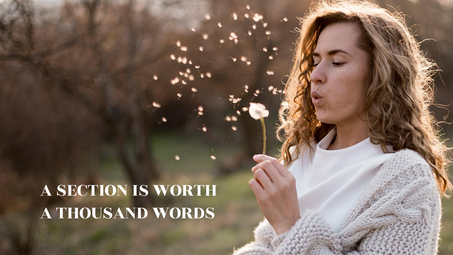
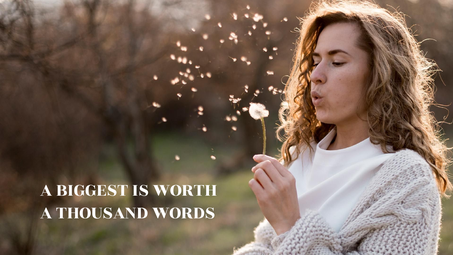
SECTION: SECTION -> BIGGEST (92, 190)
